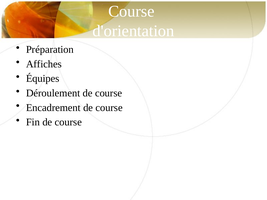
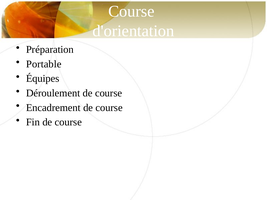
Affiches: Affiches -> Portable (44, 64)
